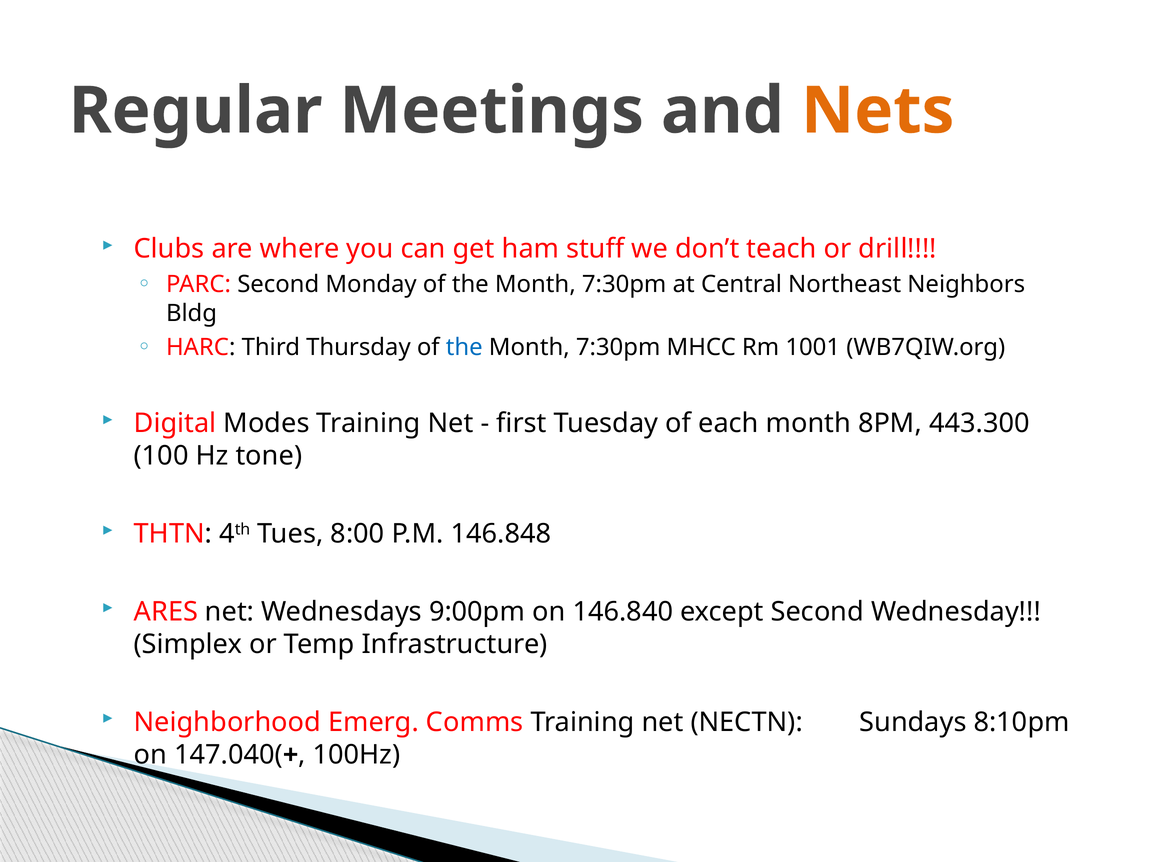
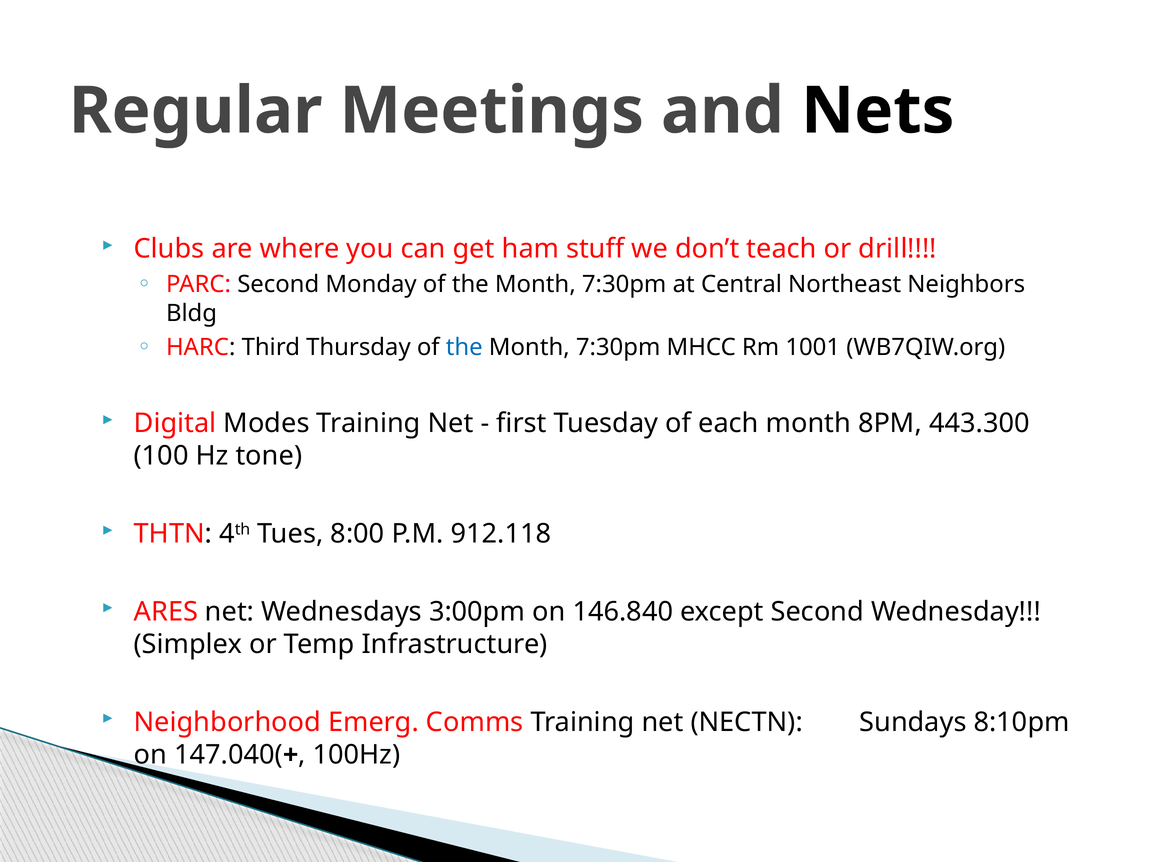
Nets colour: orange -> black (878, 111)
146.848: 146.848 -> 912.118 (501, 534)
9:00pm: 9:00pm -> 3:00pm (477, 612)
